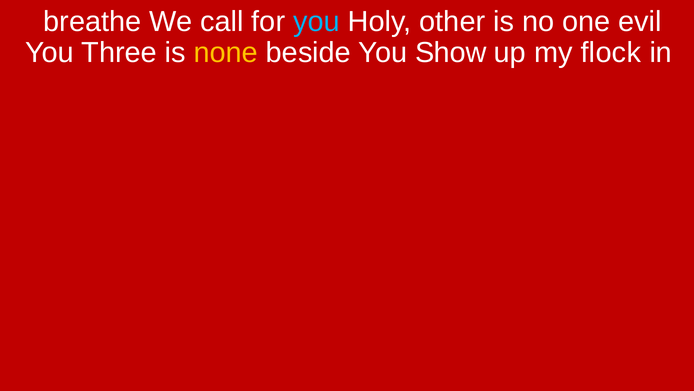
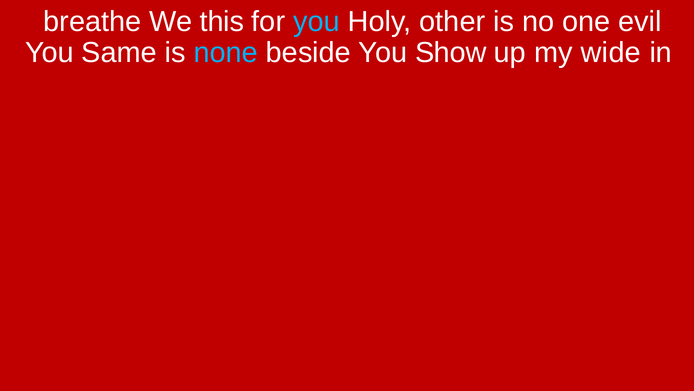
call: call -> this (222, 22)
Three: Three -> Same (119, 53)
none colour: yellow -> light blue (226, 53)
flock: flock -> wide (611, 53)
